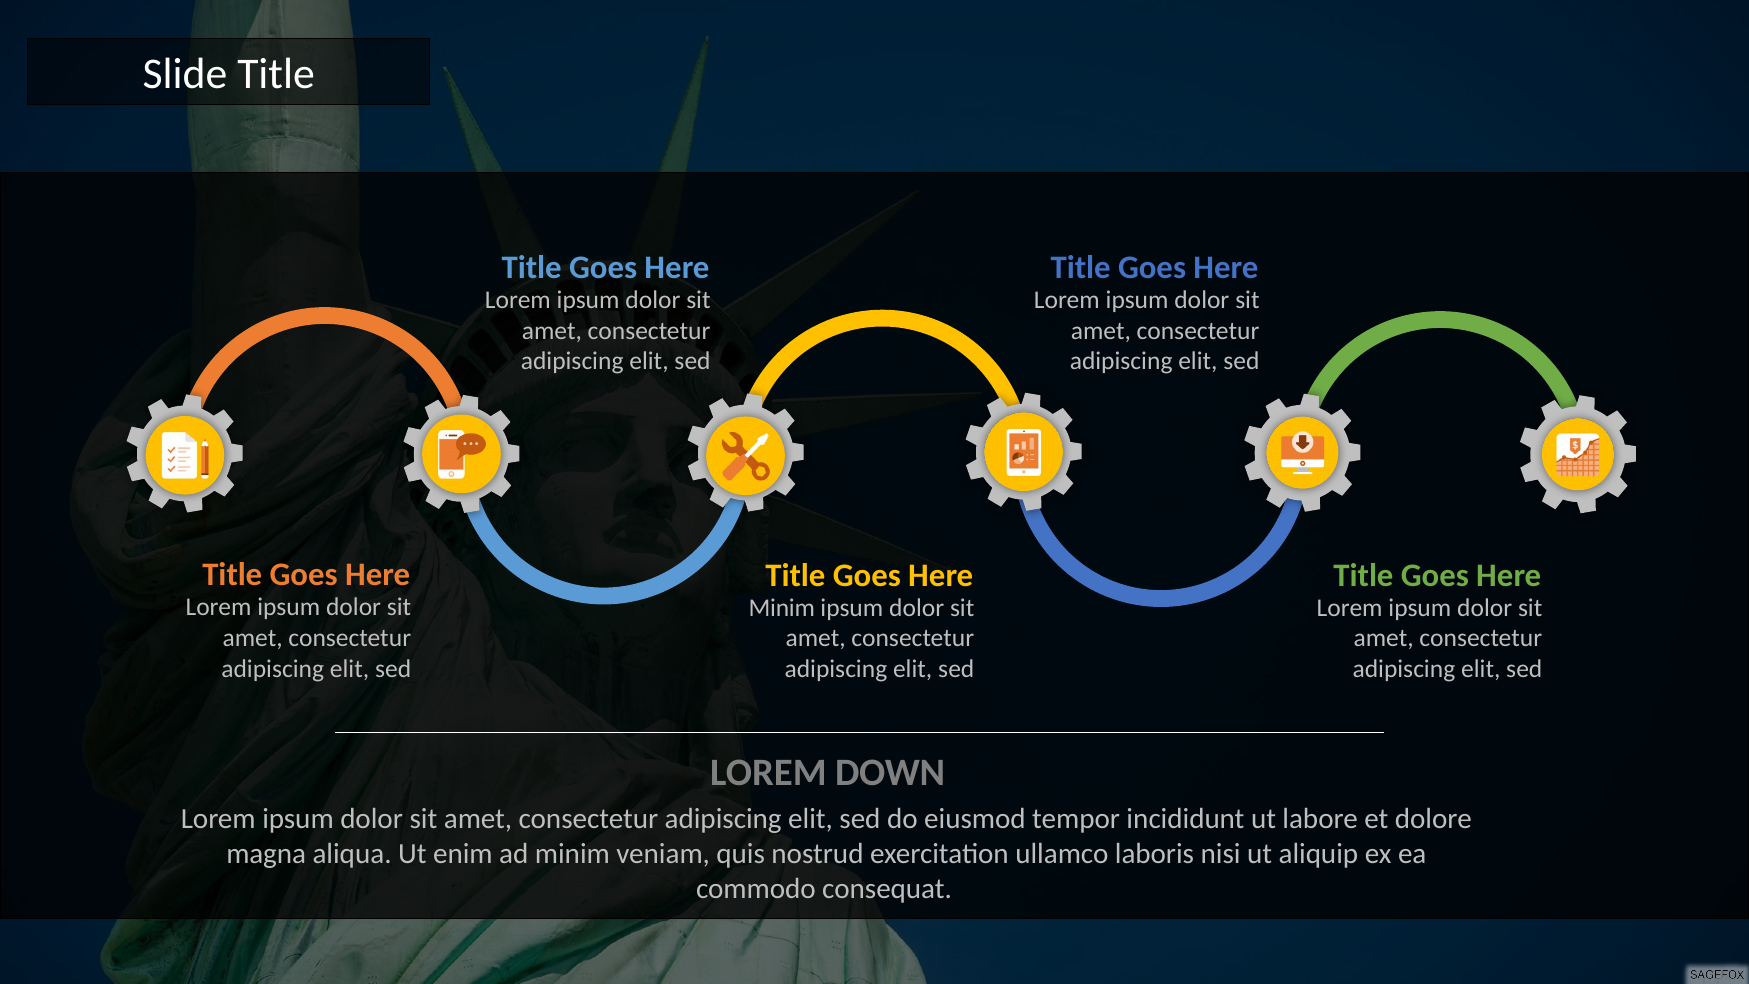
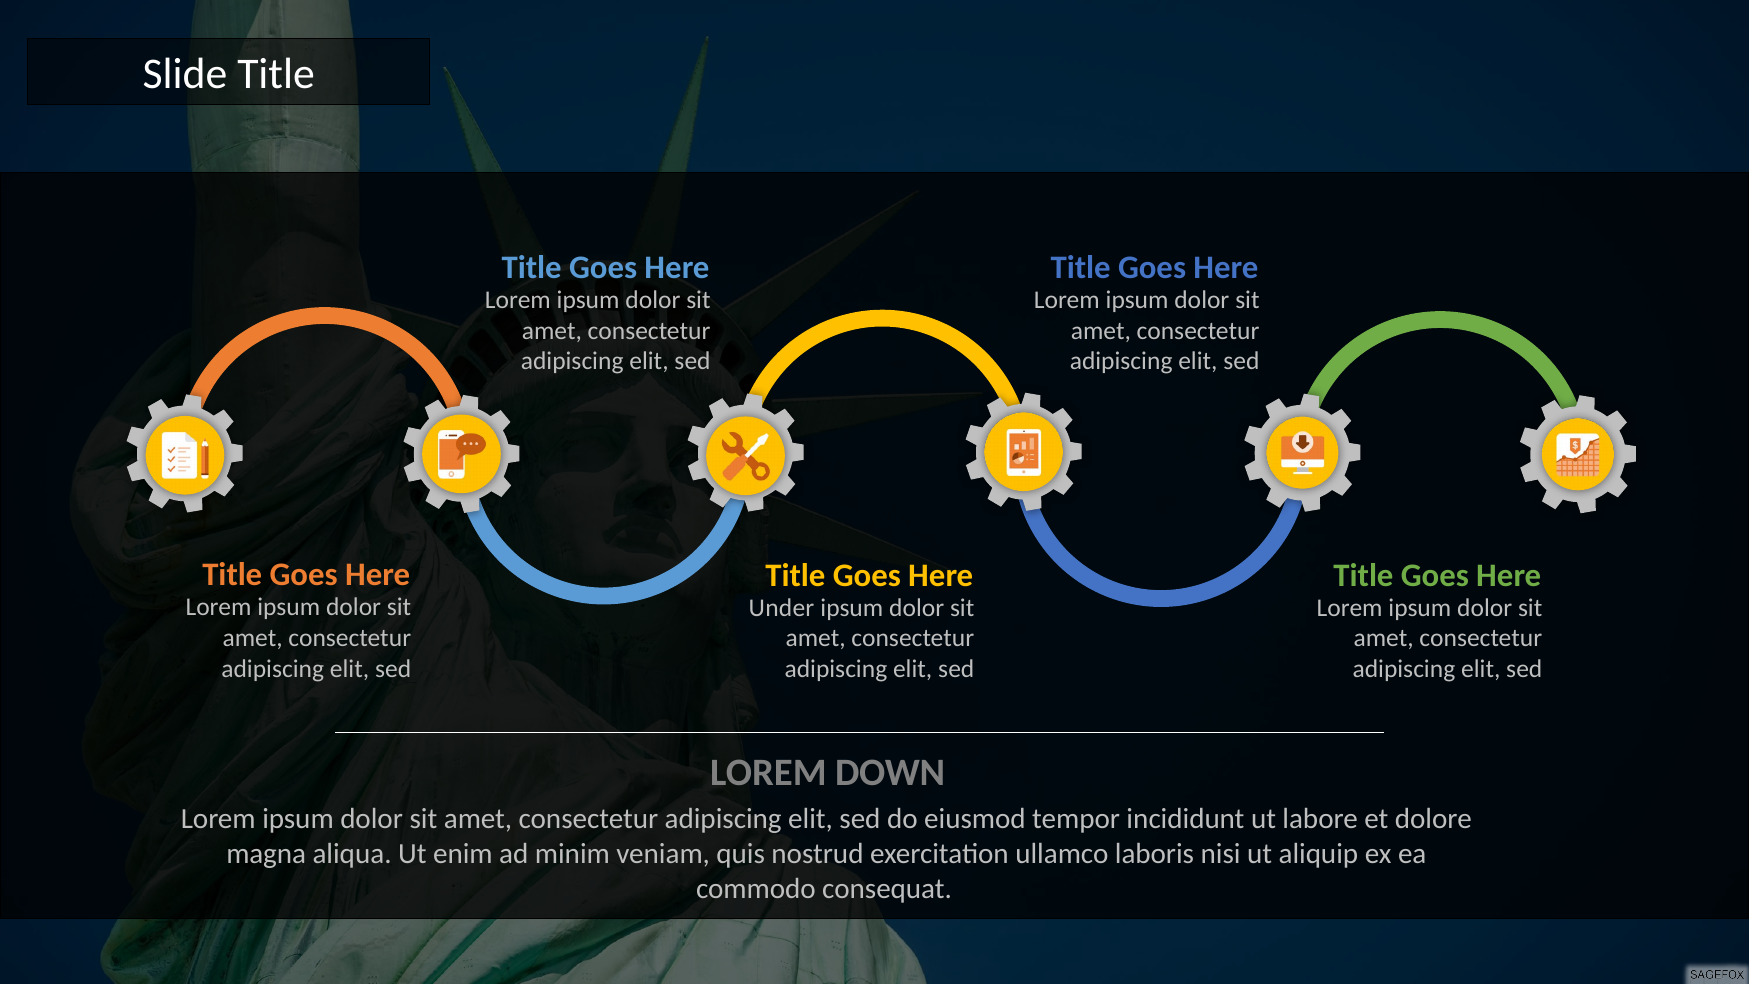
Minim: Minim -> Under (782, 608)
